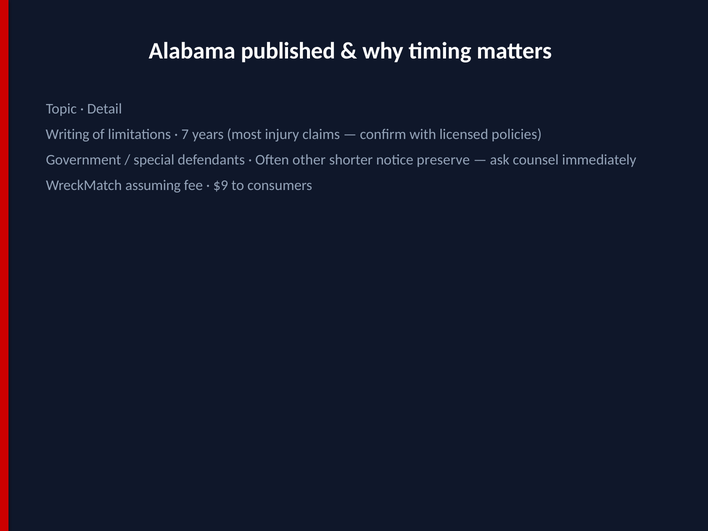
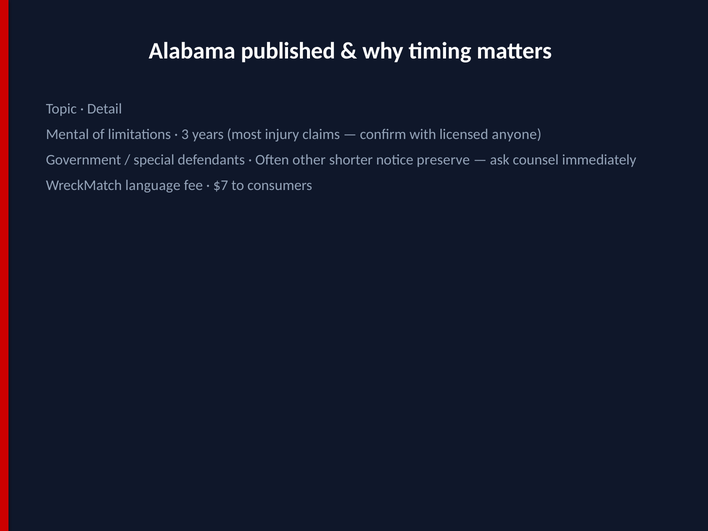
Writing: Writing -> Mental (67, 134)
7: 7 -> 3 (185, 134)
policies: policies -> anyone (517, 134)
assuming: assuming -> language (153, 186)
$9: $9 -> $7 (221, 186)
